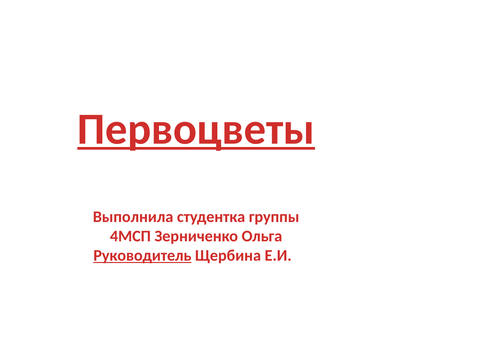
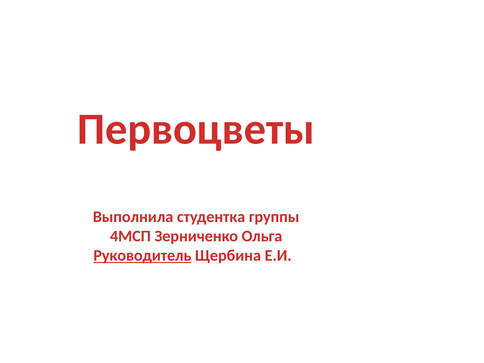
Первоцветы underline: present -> none (196, 129)
